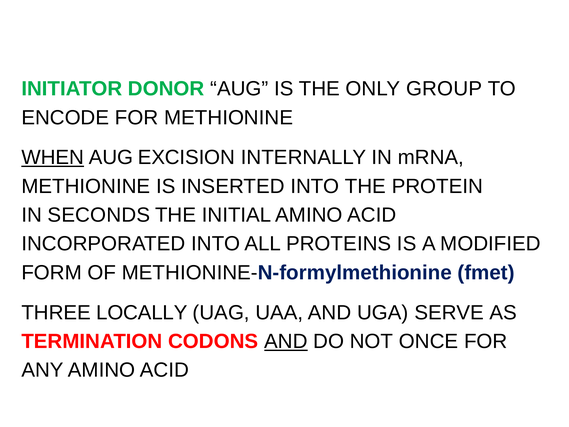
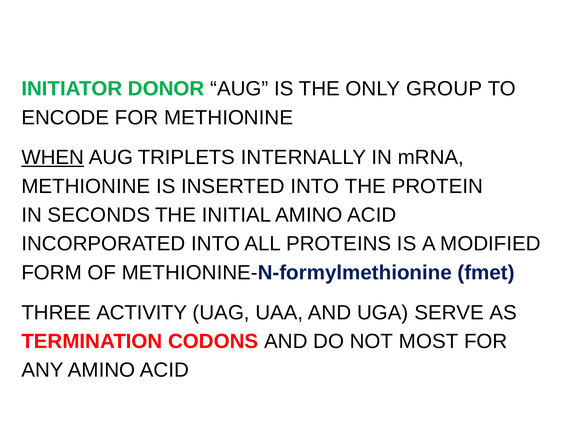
EXCISION: EXCISION -> TRIPLETS (186, 157)
LOCALLY: LOCALLY -> ACTIVITY (142, 312)
AND underline: present -> none (286, 341)
ONCE: ONCE -> MOST (429, 341)
